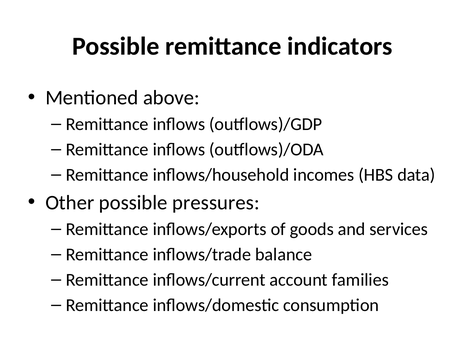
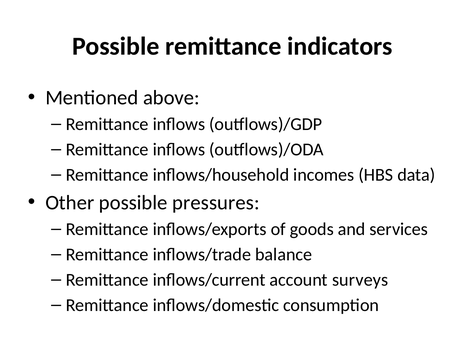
families: families -> surveys (360, 280)
